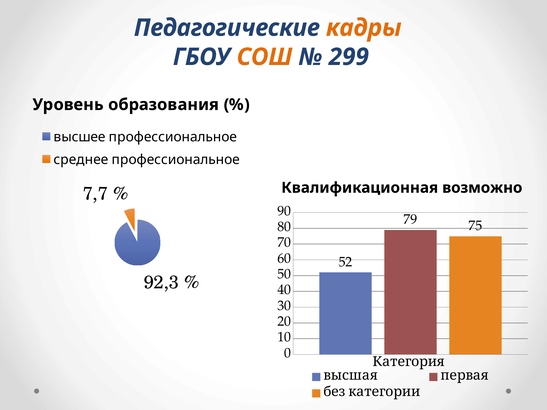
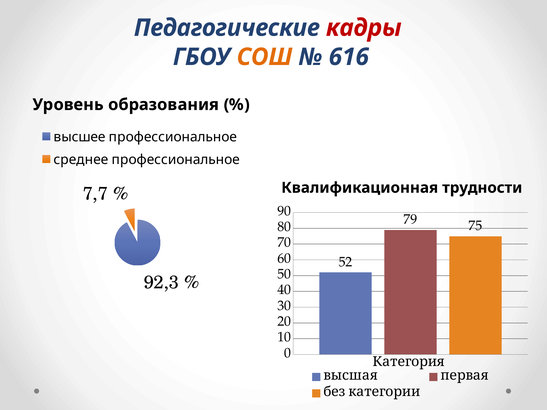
кадры colour: orange -> red (364, 28)
299: 299 -> 616 (349, 57)
возможно: возможно -> трудности (482, 188)
